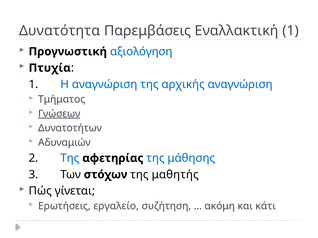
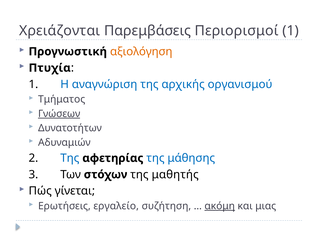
Δυνατότητα: Δυνατότητα -> Χρειάζονται (60, 31)
Εναλλακτική: Εναλλακτική -> Περιορισμοί (237, 31)
αξιολόγηση colour: blue -> orange (141, 52)
αρχικής αναγνώριση: αναγνώριση -> οργανισμού (240, 85)
ακόμη underline: none -> present (220, 206)
κάτι: κάτι -> μιας (266, 206)
